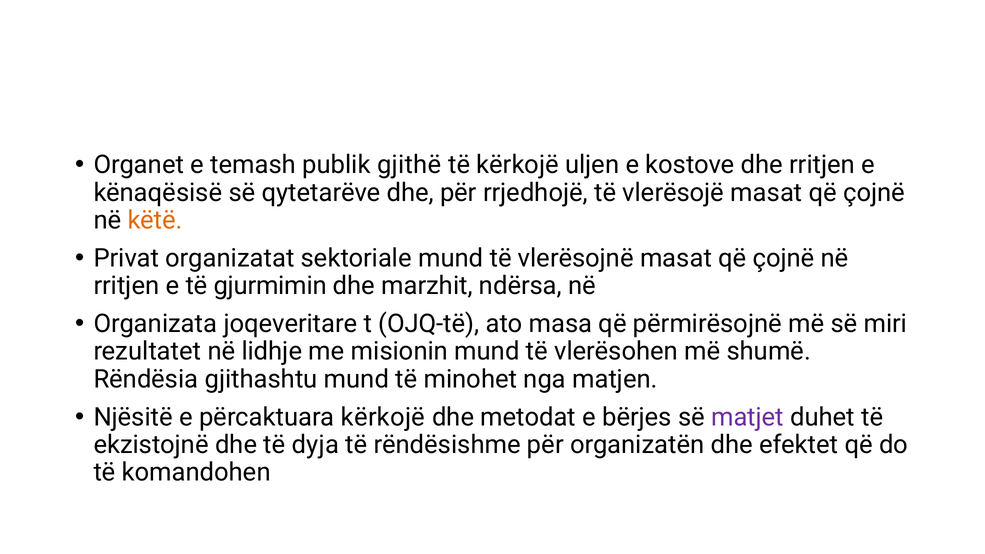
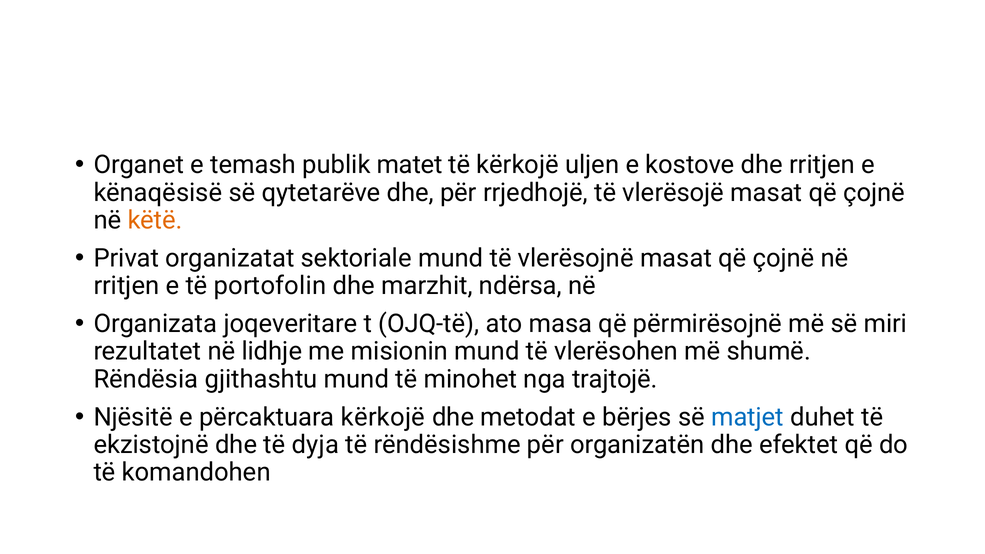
gjithë: gjithë -> matet (410, 165)
gjurmimin: gjurmimin -> portofolin (270, 286)
matjen: matjen -> trajtojë (615, 379)
matjet colour: purple -> blue (747, 417)
